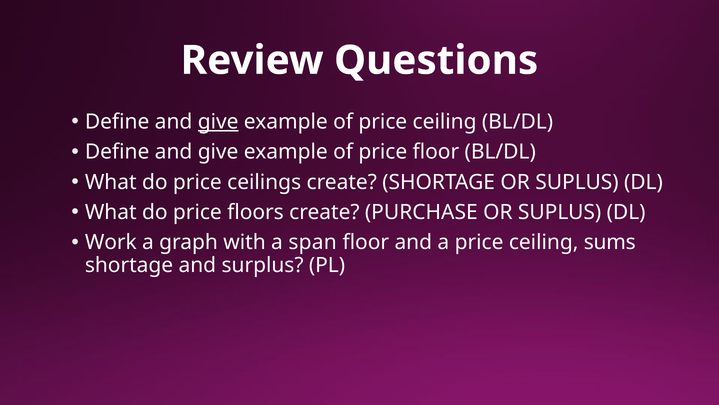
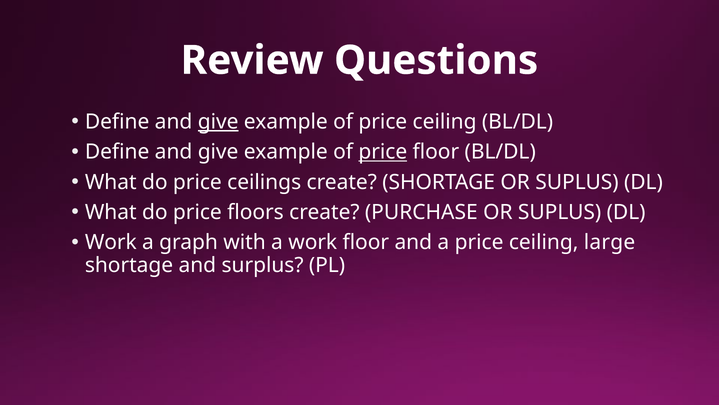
price underline: none -> present (383, 152)
a span: span -> work (313, 242)
sums: sums -> large (610, 242)
